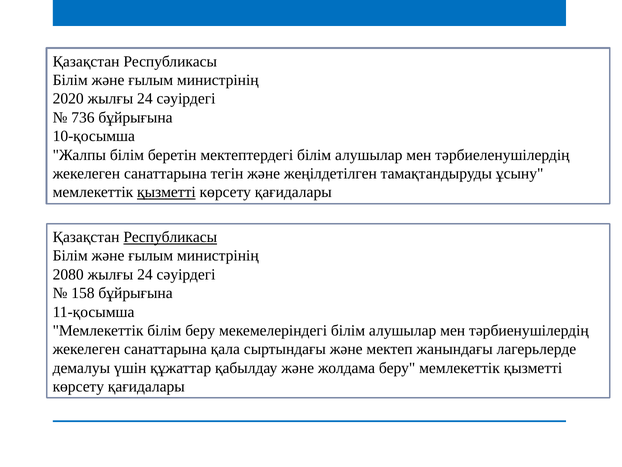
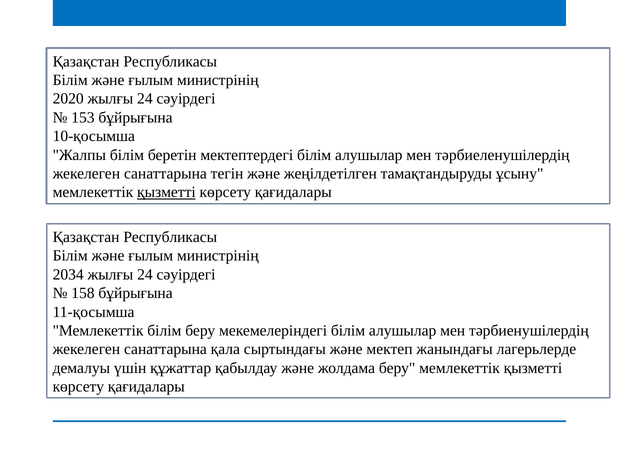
736: 736 -> 153 (83, 117)
Республикасы underline: present -> none (170, 237)
2080: 2080 -> 2034 (68, 274)
